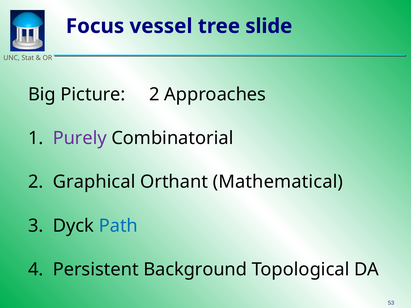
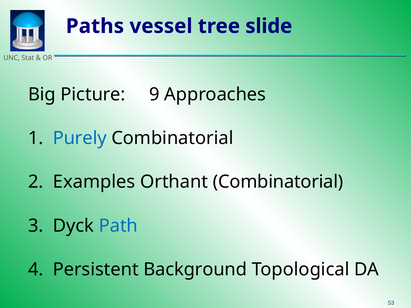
Focus: Focus -> Paths (95, 26)
Picture 2: 2 -> 9 (154, 94)
Purely colour: purple -> blue (80, 138)
Graphical: Graphical -> Examples (94, 182)
Orthant Mathematical: Mathematical -> Combinatorial (278, 182)
